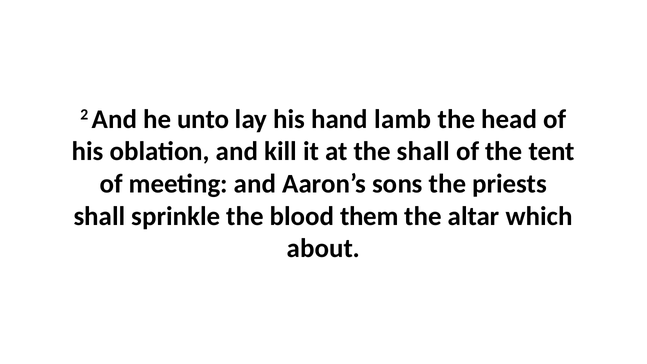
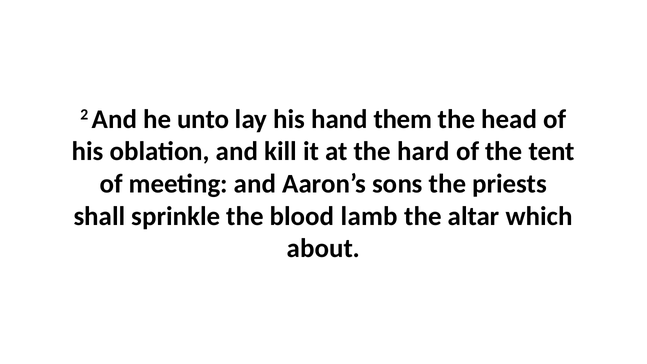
lamb: lamb -> them (403, 119)
the shall: shall -> hard (423, 151)
them: them -> lamb (369, 216)
